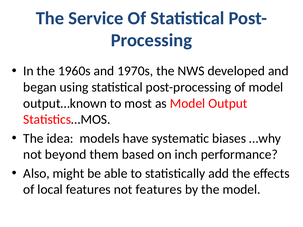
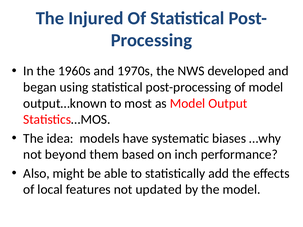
Service: Service -> Injured (96, 18)
not features: features -> updated (159, 190)
